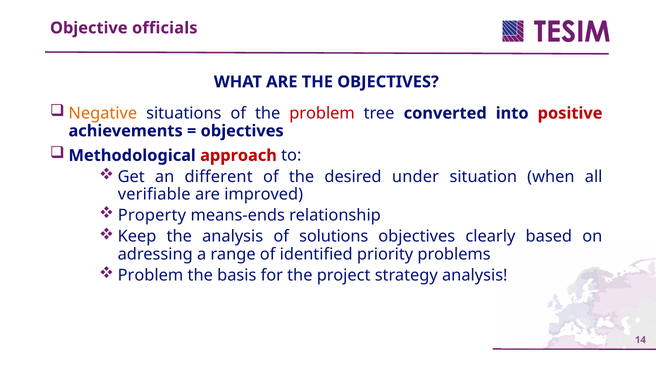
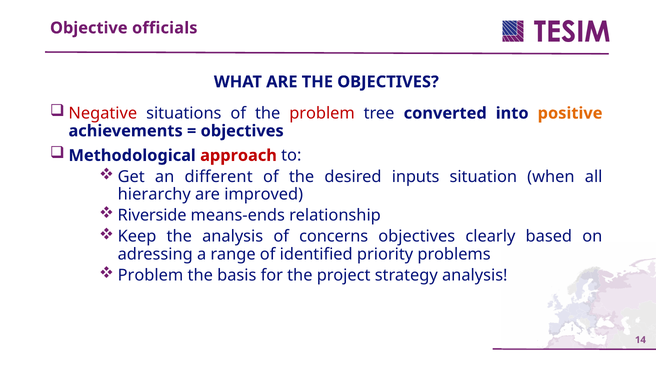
Negative colour: orange -> red (103, 113)
positive colour: red -> orange (570, 113)
under: under -> inputs (416, 177)
verifiable: verifiable -> hierarchy (154, 194)
Property: Property -> Riverside (152, 215)
solutions: solutions -> concerns (334, 237)
